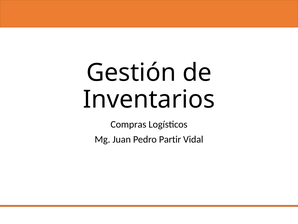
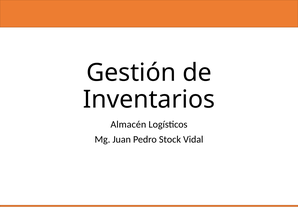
Compras: Compras -> Almacén (128, 124)
Partir: Partir -> Stock (170, 139)
